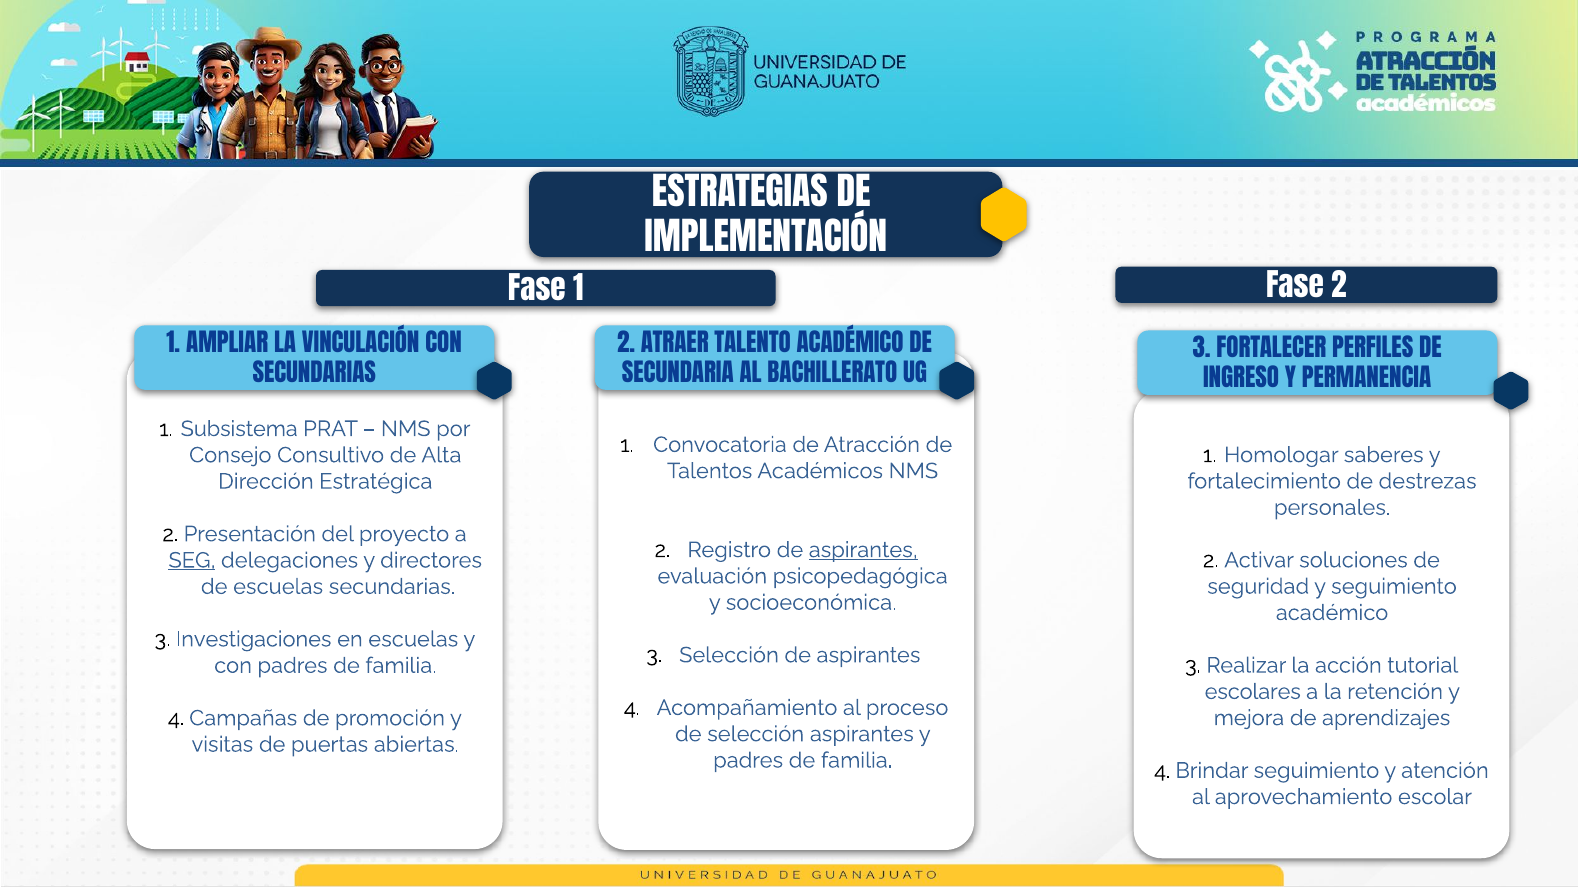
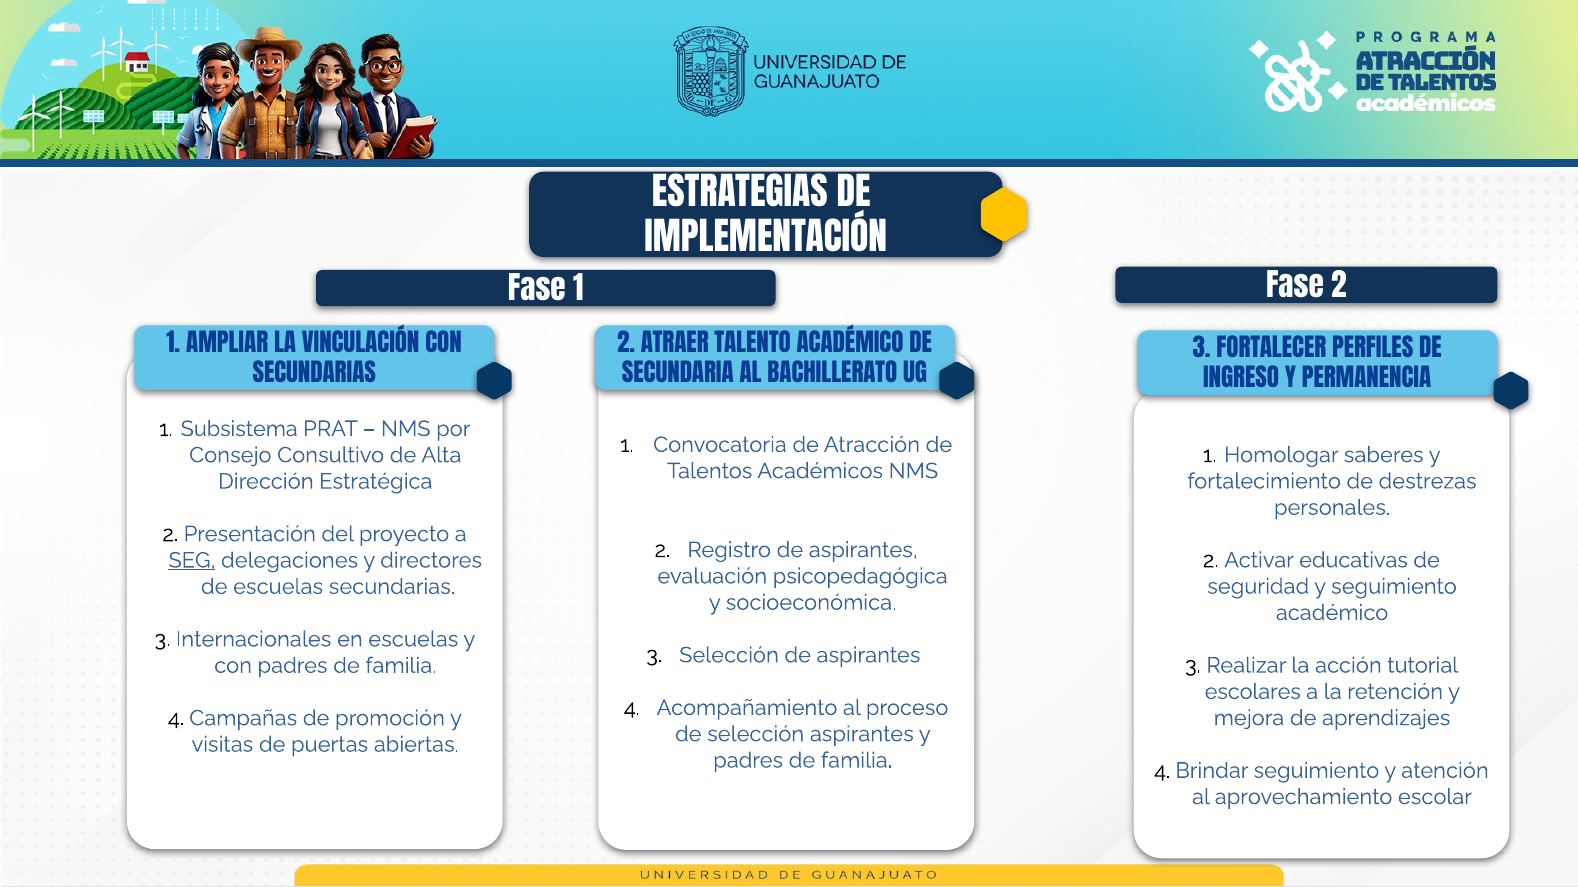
aspirantes underline: present -> none (863, 550)
soluciones: soluciones -> educativas (1354, 561)
Investigaciones: Investigaciones -> Internacionales (254, 640)
